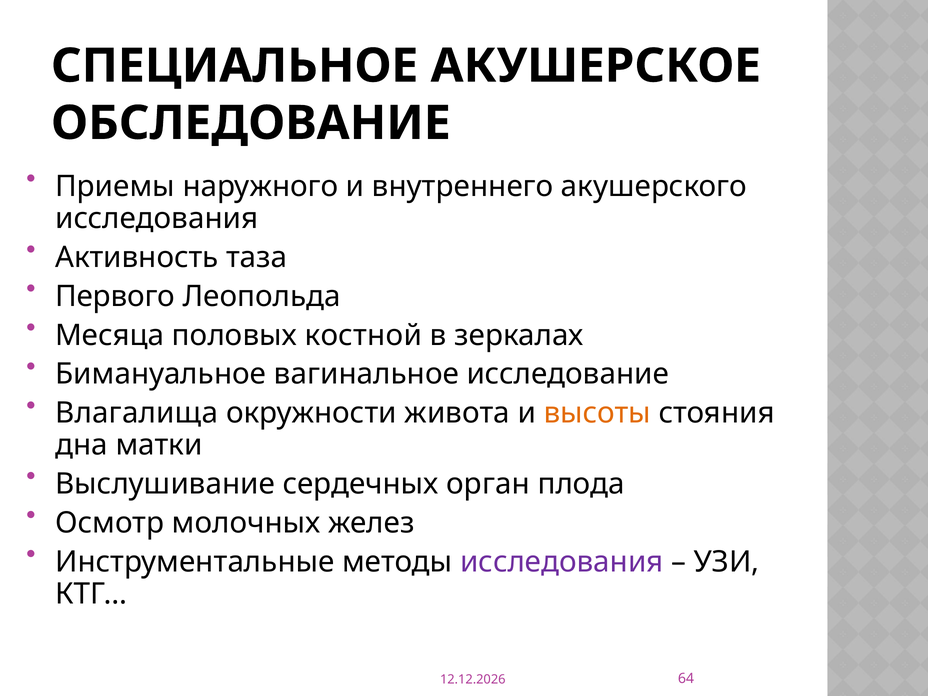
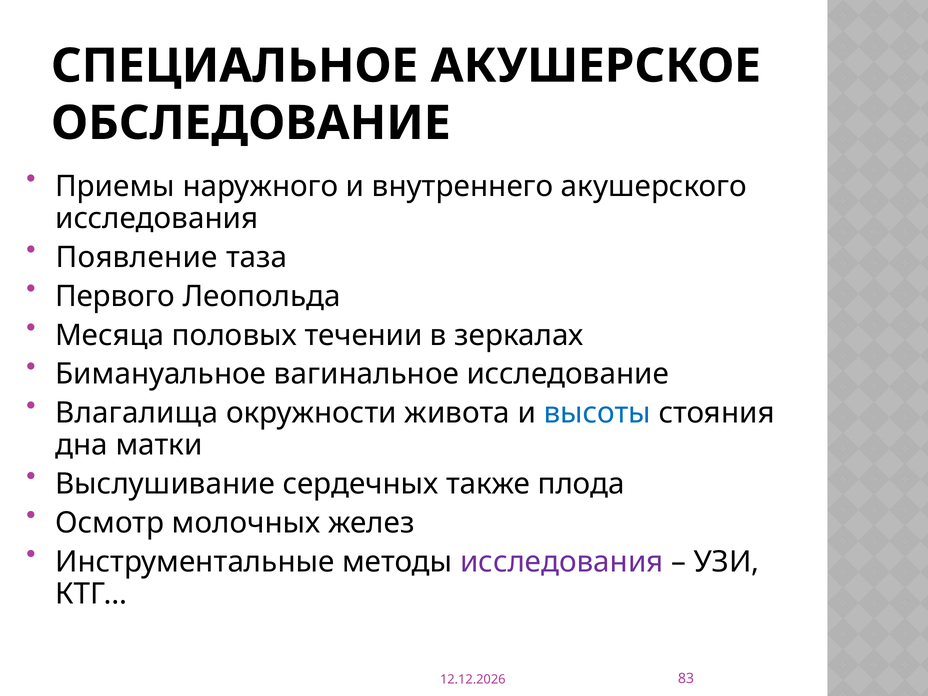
Активность: Активность -> Появление (137, 257)
костной: костной -> течении (364, 335)
высоты colour: orange -> blue (597, 413)
орган: орган -> также (488, 484)
64: 64 -> 83 (686, 679)
